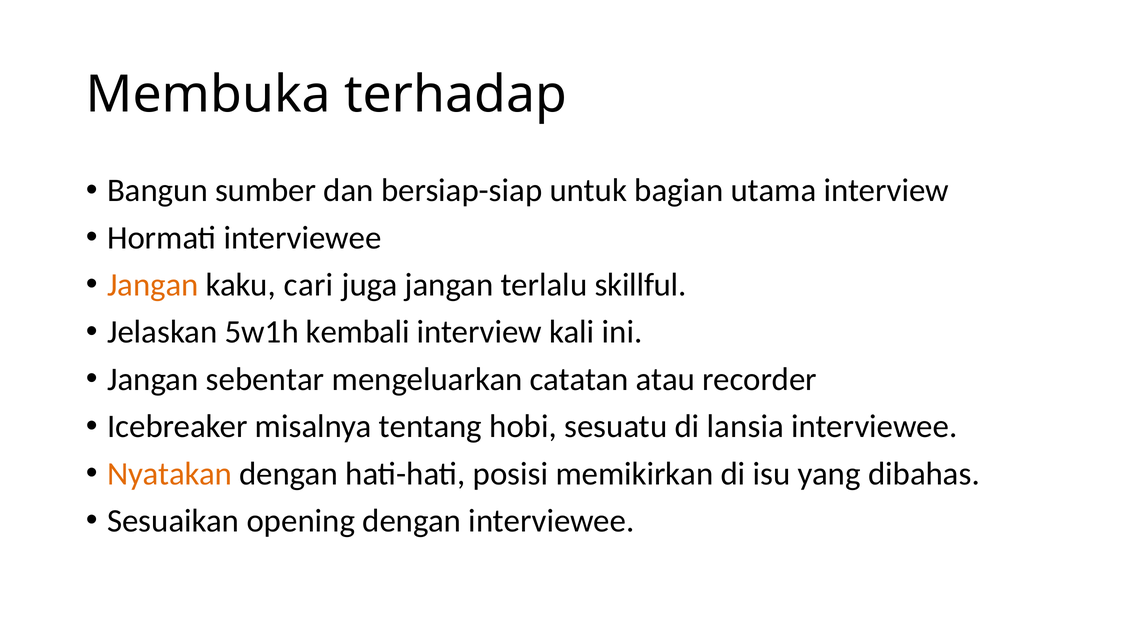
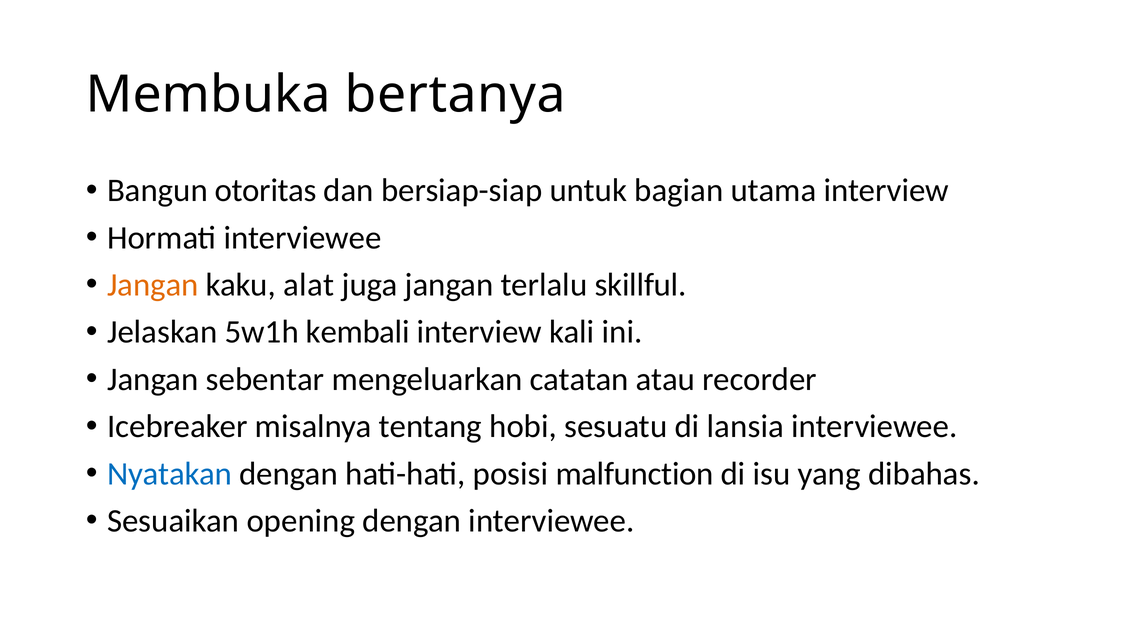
terhadap: terhadap -> bertanya (455, 95)
sumber: sumber -> otoritas (266, 191)
cari: cari -> alat (309, 285)
Nyatakan colour: orange -> blue (170, 474)
memikirkan: memikirkan -> malfunction (635, 474)
